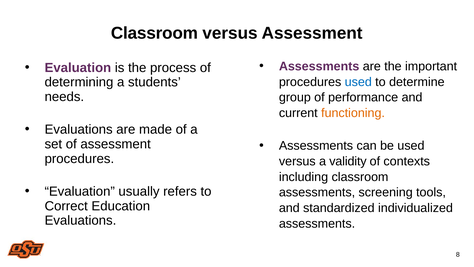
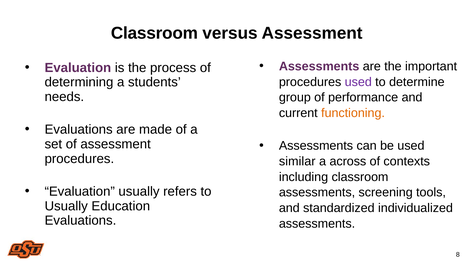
used colour: blue -> purple (358, 82)
versus: versus -> similar (297, 161)
validity: validity -> across (348, 161)
Correct: Correct -> Usually (66, 206)
